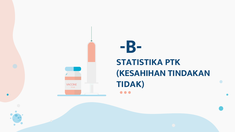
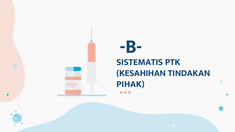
STATISTIKA: STATISTIKA -> SISTEMATIS (140, 62)
TIDAK: TIDAK -> PIHAK (130, 84)
